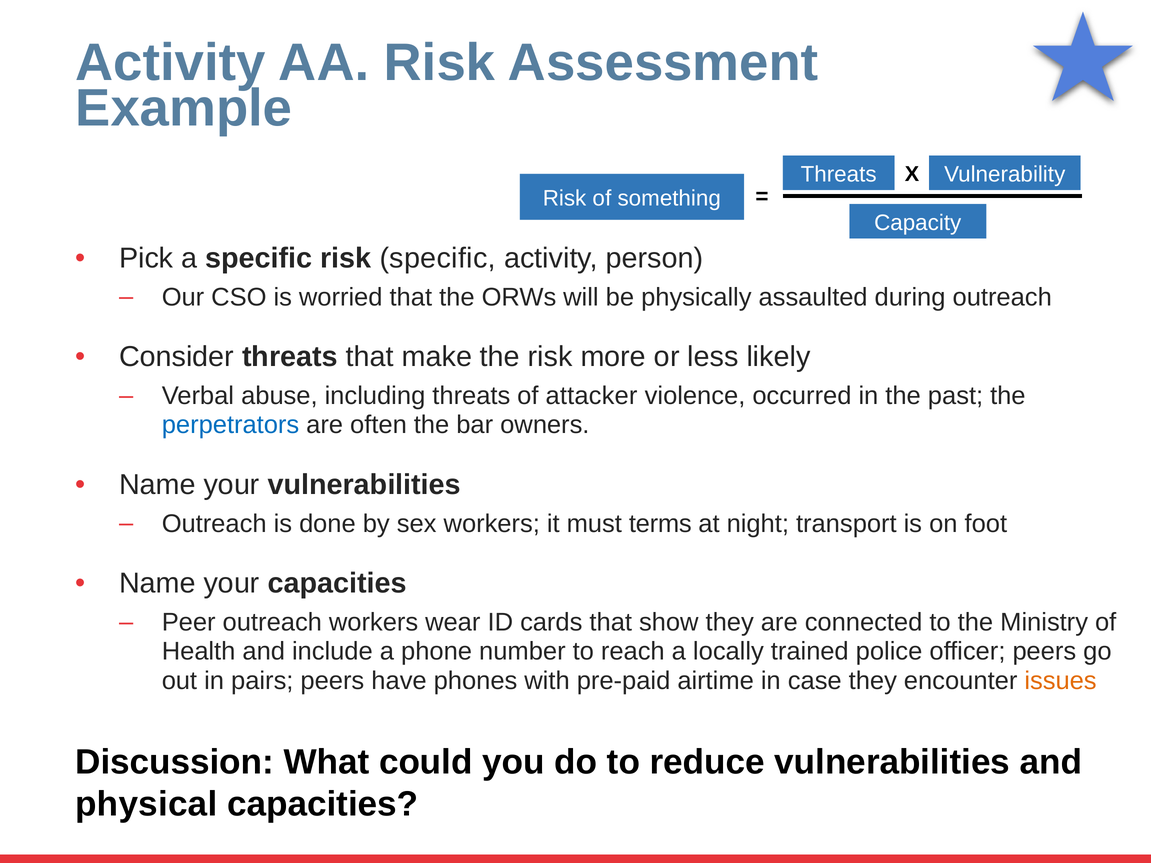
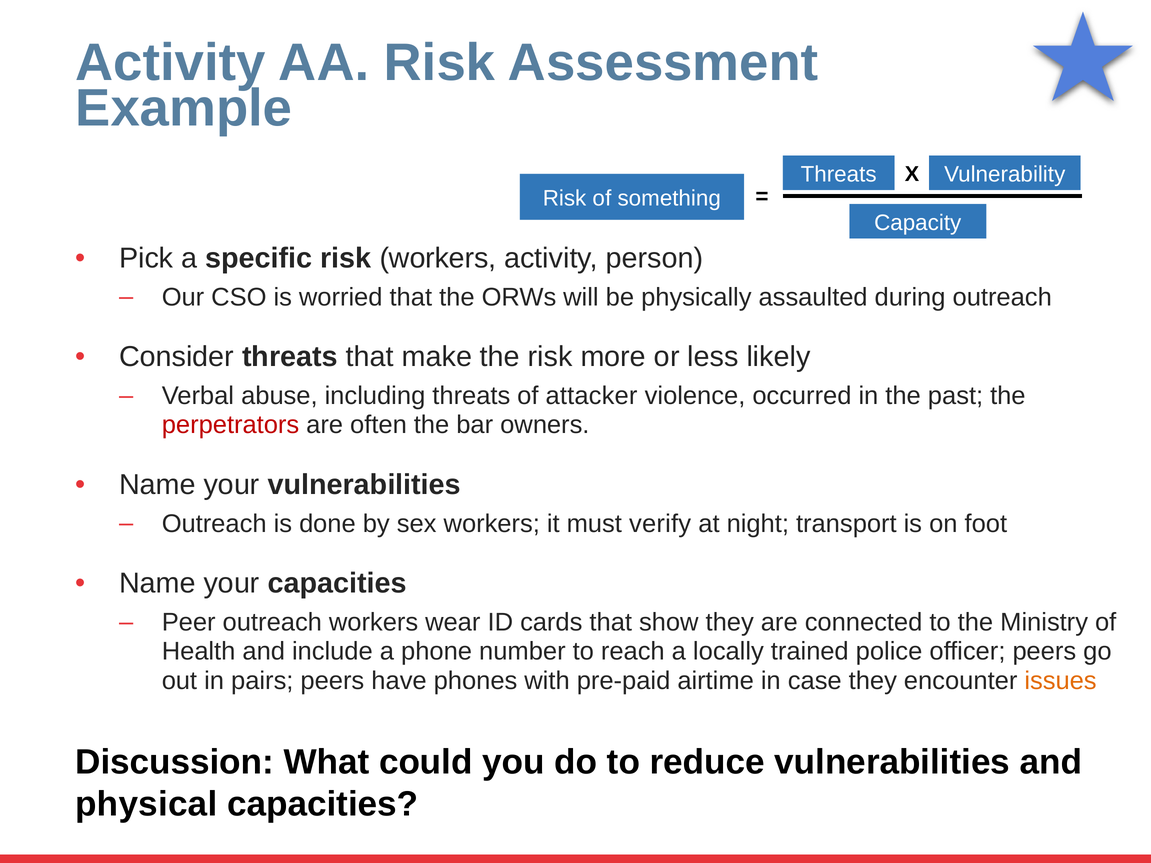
risk specific: specific -> workers (438, 258)
perpetrators colour: blue -> red (231, 425)
terms: terms -> verify (660, 524)
